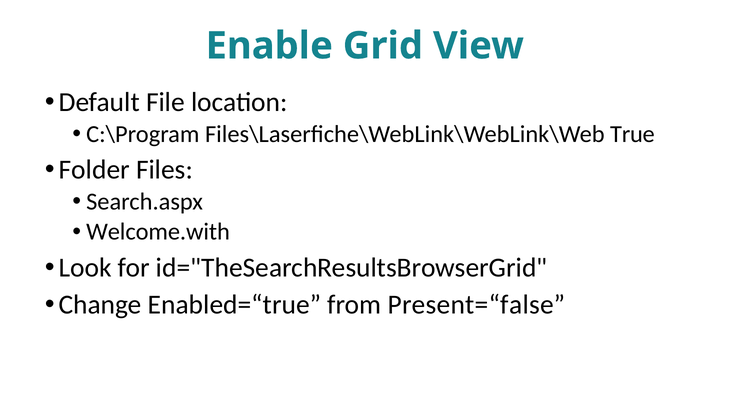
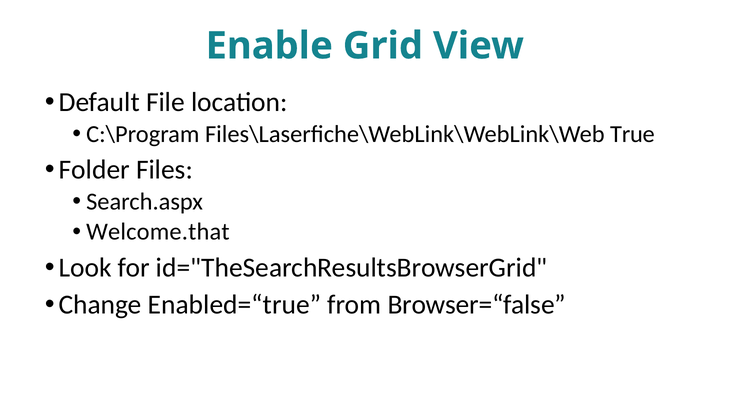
Welcome.with: Welcome.with -> Welcome.that (158, 232)
Present=“false: Present=“false -> Browser=“false (477, 305)
